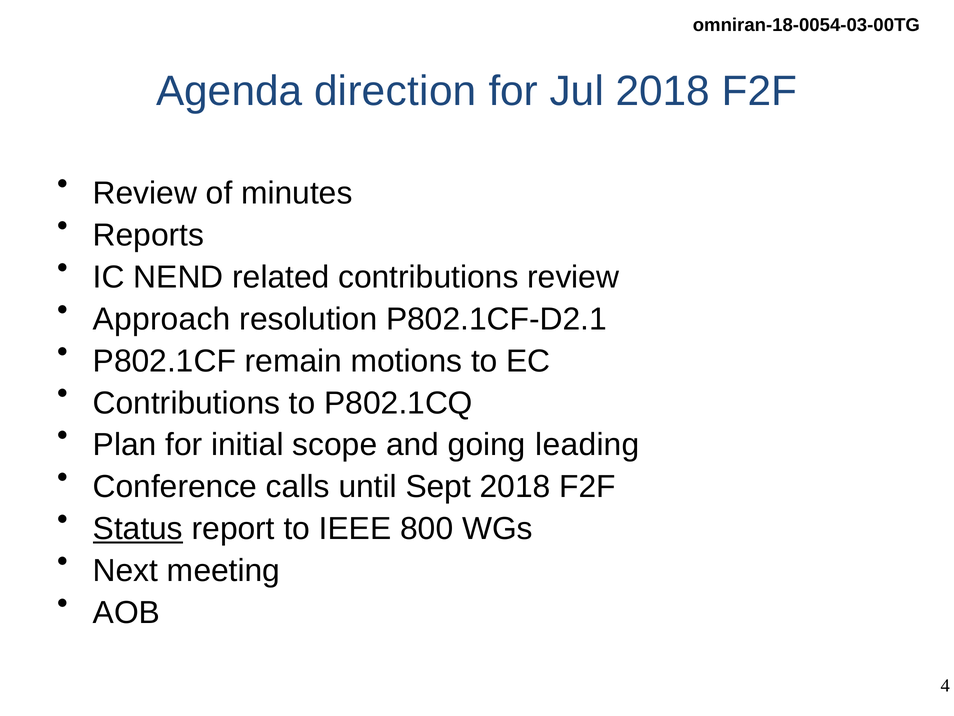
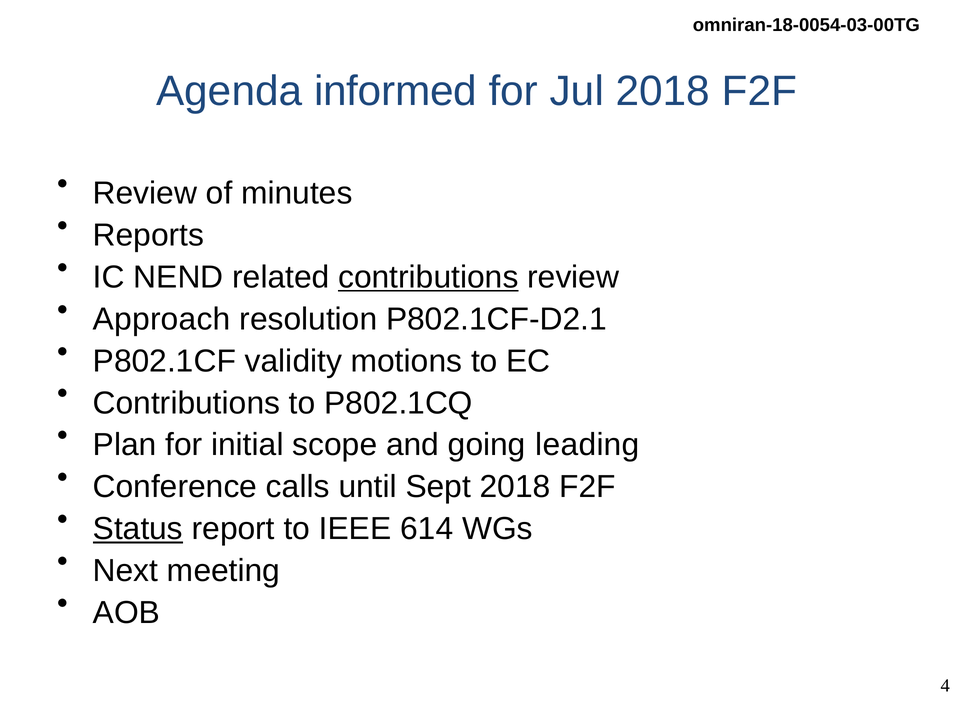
direction: direction -> informed (396, 91)
contributions underline: none -> present (428, 277)
remain: remain -> validity (293, 361)
800: 800 -> 614 (427, 529)
